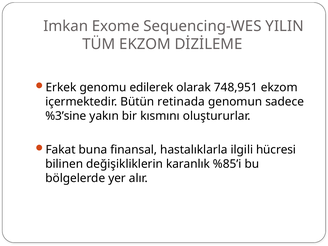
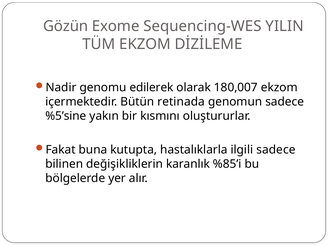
Imkan: Imkan -> Gözün (66, 26)
Erkek: Erkek -> Nadir (61, 87)
748,951: 748,951 -> 180,007 (236, 87)
%3’sine: %3’sine -> %5’sine (66, 116)
finansal: finansal -> kutupta (134, 150)
ilgili hücresi: hücresi -> sadece (276, 150)
